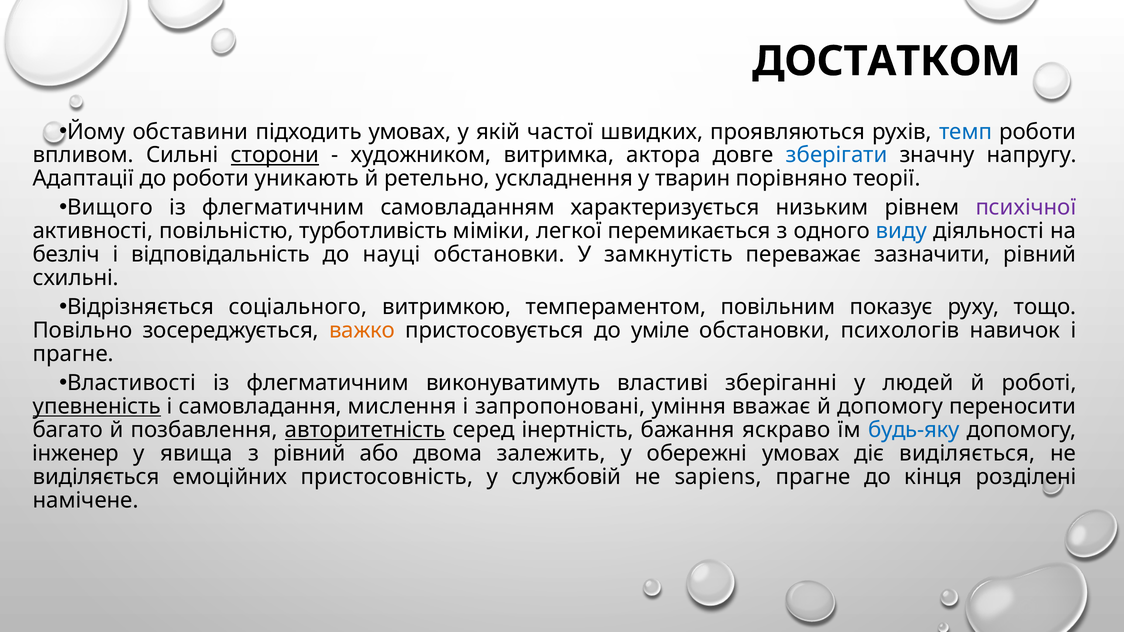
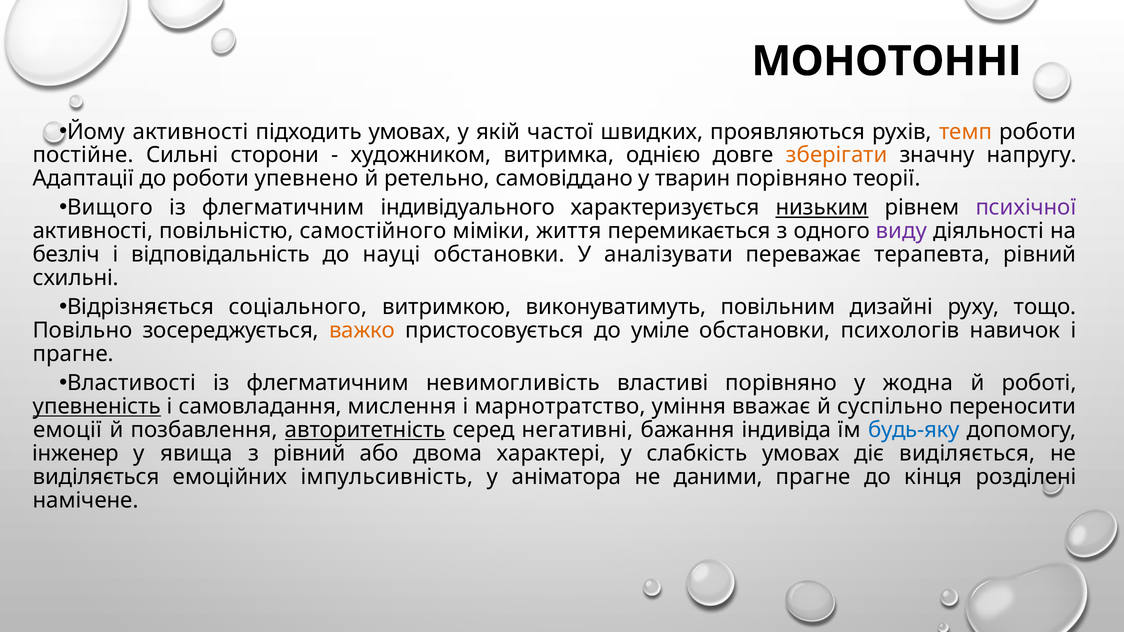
ДОСТАТКОМ: ДОСТАТКОМ -> МОНОТОННІ (886, 61)
Йому обставини: обставини -> активності (190, 132)
темп colour: blue -> orange (966, 132)
впливом: впливом -> постійне (83, 155)
сторони underline: present -> none (275, 155)
актора: актора -> однією (663, 155)
зберігати colour: blue -> orange (837, 155)
уникають: уникають -> упевнено (307, 179)
ускладнення: ускладнення -> самовіддано (564, 179)
самовладанням: самовладанням -> індивідуального (468, 208)
низьким underline: none -> present (822, 208)
турботливість: турботливість -> самостійного (373, 231)
легкої: легкої -> життя (569, 231)
виду colour: blue -> purple (902, 231)
замкнутість: замкнутість -> аналізувати (669, 255)
зазначити: зазначити -> терапевта (932, 255)
темпераментом: темпераментом -> виконуватимуть (616, 307)
показує: показує -> дизайні (891, 307)
виконуватимуть: виконуватимуть -> невимогливість (513, 383)
властиві зберіганні: зберіганні -> порівняно (781, 383)
людей: людей -> жодна (918, 383)
запропоновані: запропоновані -> марнотратство (560, 407)
й допомогу: допомогу -> суспільно (890, 407)
багато: багато -> емоції (68, 430)
інертність: інертність -> негативні (578, 430)
яскраво: яскраво -> індивіда (786, 430)
залежить: залежить -> характері (551, 454)
обережні: обережні -> слабкість (697, 454)
пристосовність: пристосовність -> імпульсивність (387, 477)
службовій: службовій -> аніматора (567, 477)
sapiens: sapiens -> даними (718, 477)
